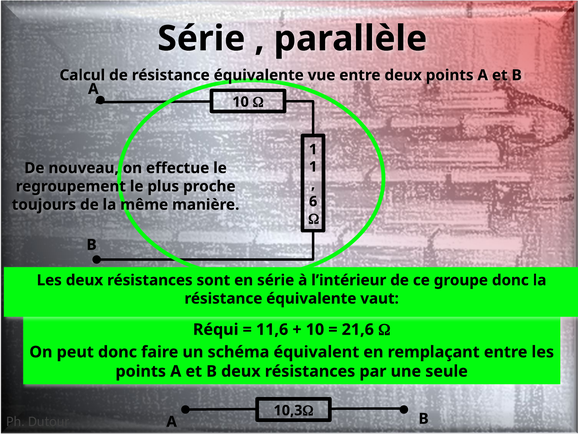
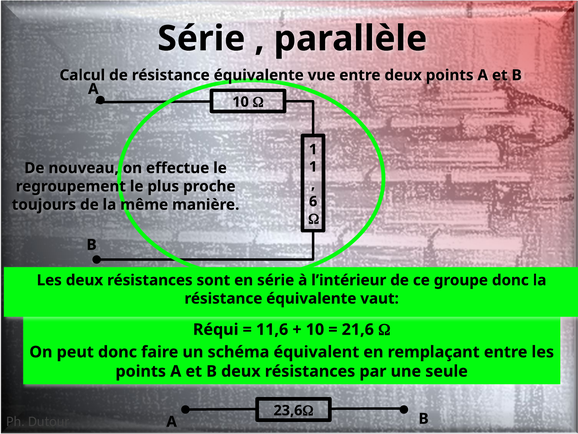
10,3: 10,3 -> 23,6 (288, 410)
